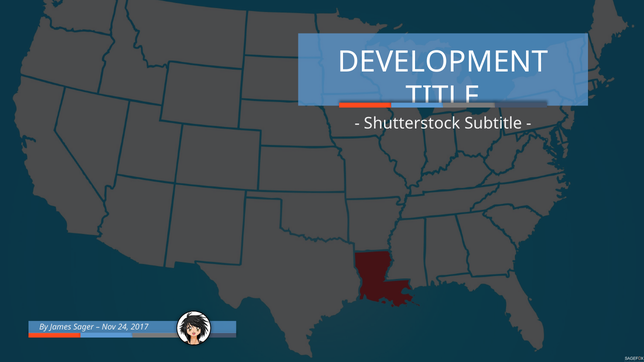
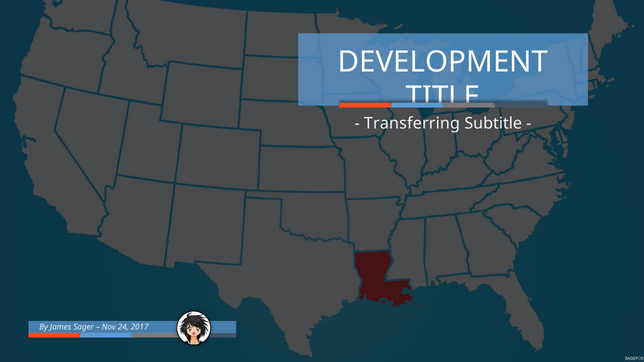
Shutterstock: Shutterstock -> Transferring (412, 124)
